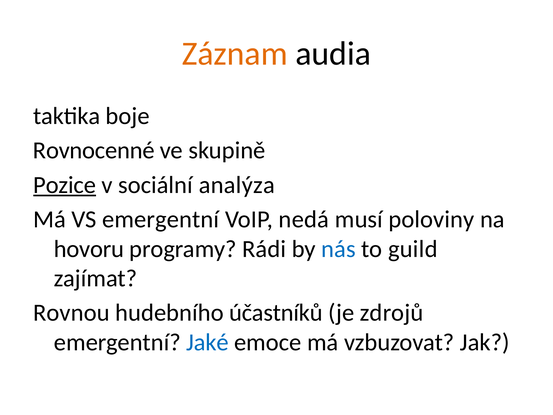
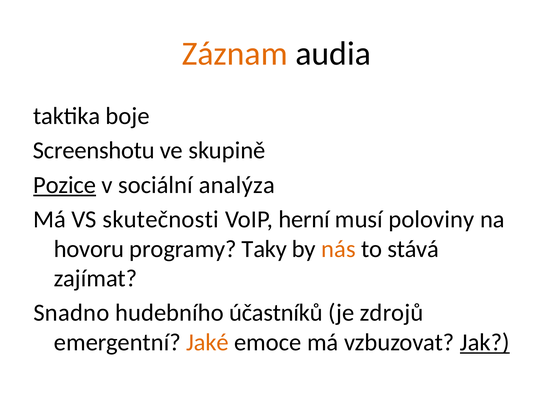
Rovnocenné: Rovnocenné -> Screenshotu (94, 150)
VS emergentní: emergentní -> skutečnosti (161, 219)
nedá: nedá -> herní (304, 219)
Rádi: Rádi -> Taky (264, 249)
nás colour: blue -> orange (338, 249)
guild: guild -> stává (413, 249)
Rovnou: Rovnou -> Snadno (71, 313)
Jaké colour: blue -> orange (207, 342)
Jak underline: none -> present (485, 342)
